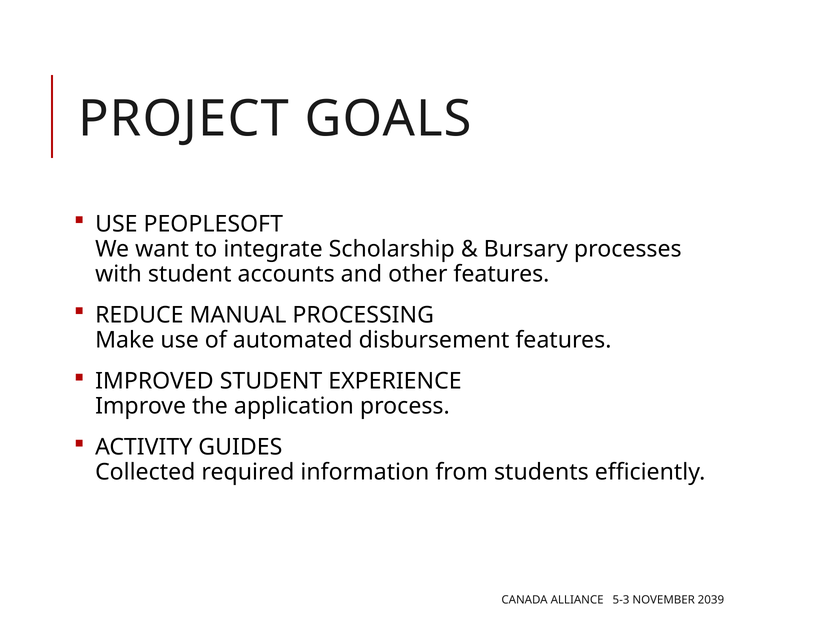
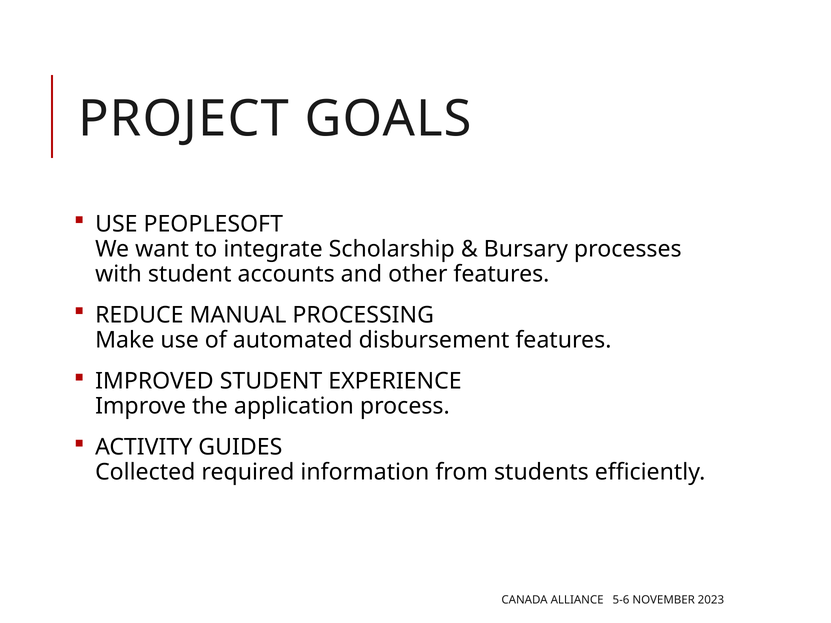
5-3: 5-3 -> 5-6 (621, 600)
2039: 2039 -> 2023 (711, 600)
